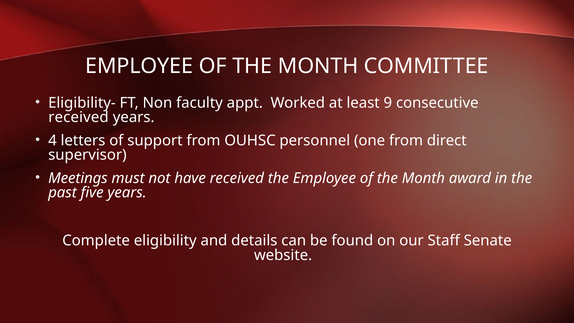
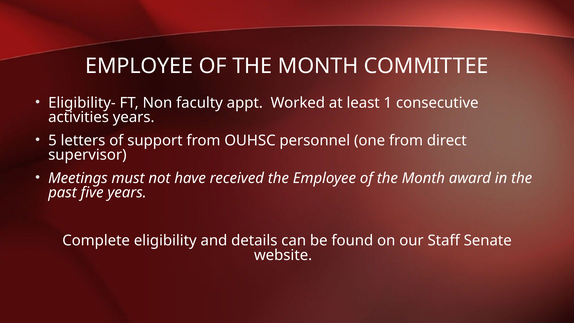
9: 9 -> 1 (388, 103)
received: received -> activities (79, 117)
4: 4 -> 5 (52, 141)
